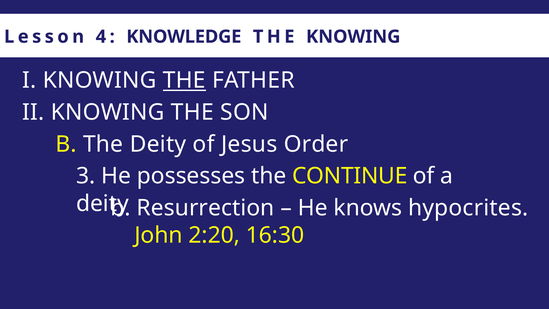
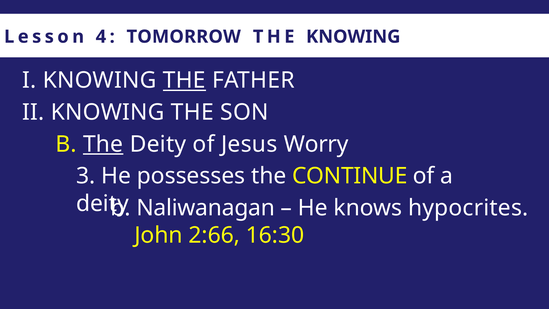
KNOWLEDGE: KNOWLEDGE -> TOMORROW (184, 37)
The underline: none -> present (103, 144)
Order: Order -> Worry (316, 144)
Resurrection: Resurrection -> Naliwanagan (206, 208)
2:20: 2:20 -> 2:66 (214, 235)
